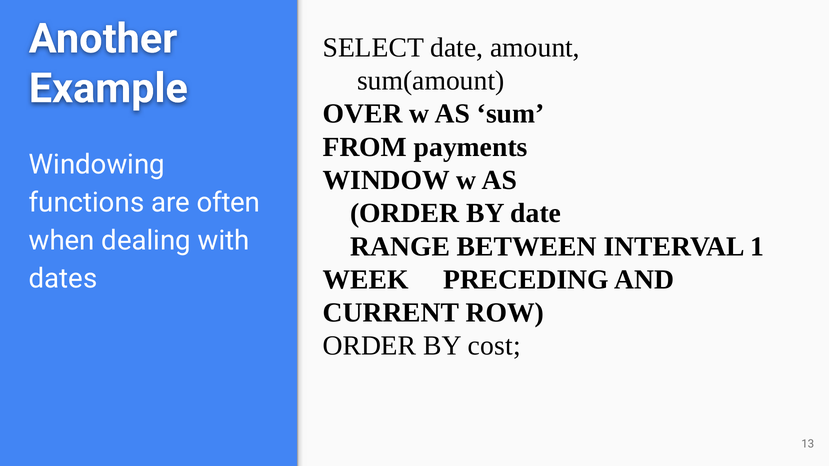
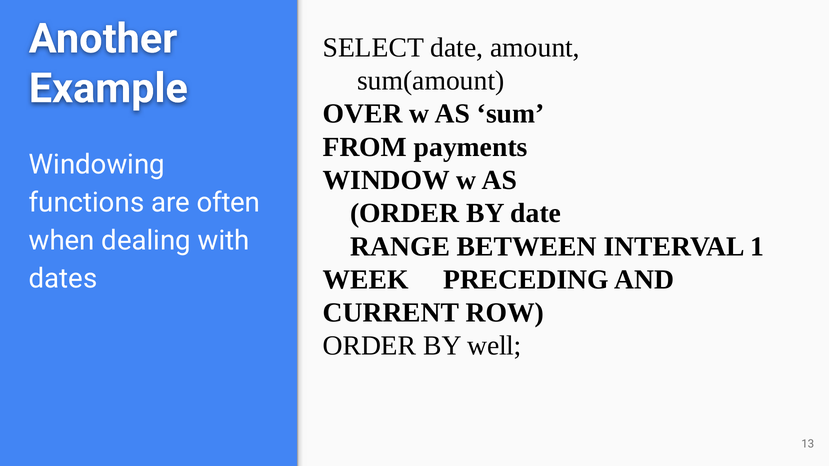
cost: cost -> well (494, 346)
